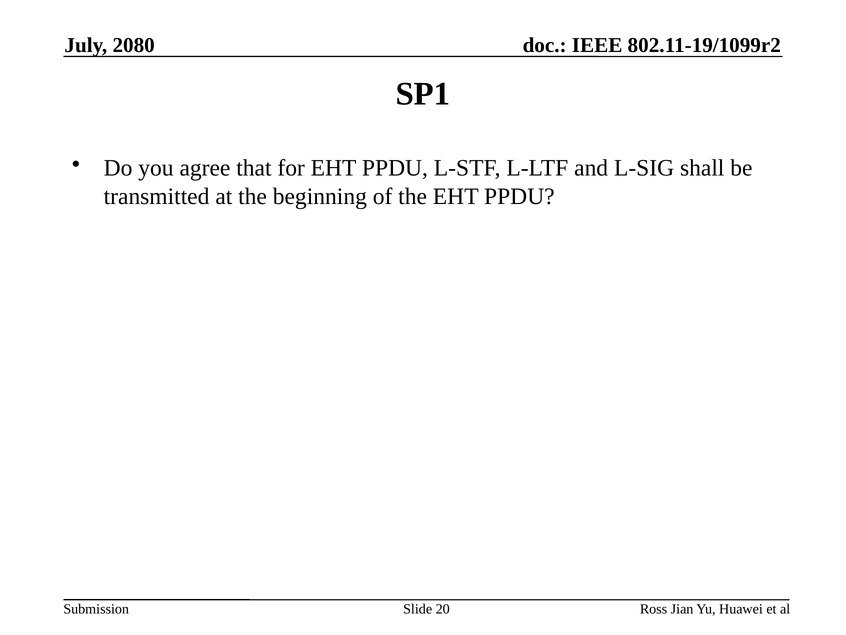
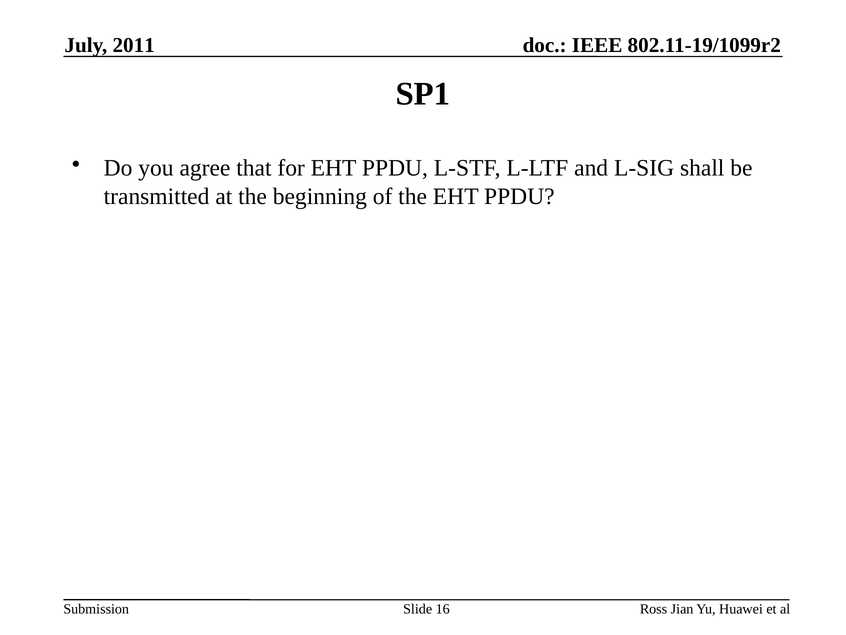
2080: 2080 -> 2011 (134, 45)
20: 20 -> 16 (443, 609)
